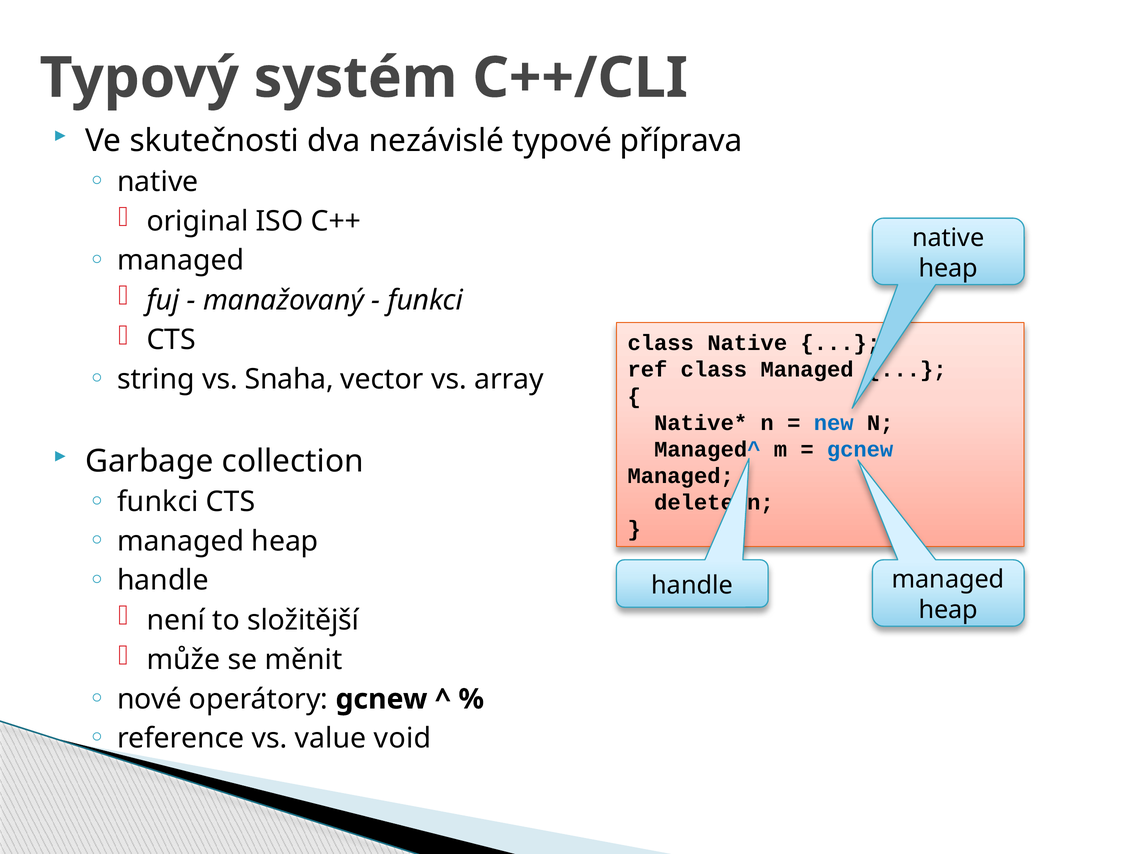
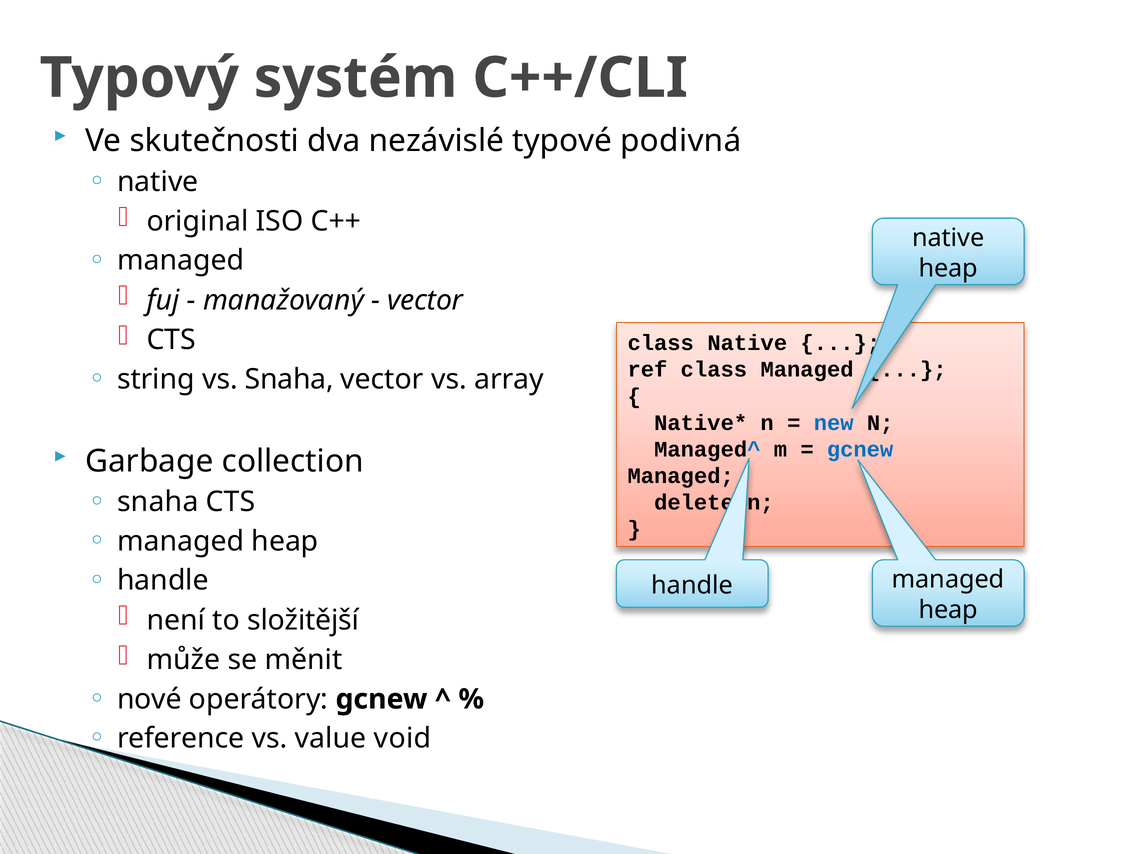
příprava: příprava -> podivná (681, 141)
funkci: funkci -> vector (425, 300)
funkci: funkci -> snaha (158, 502)
